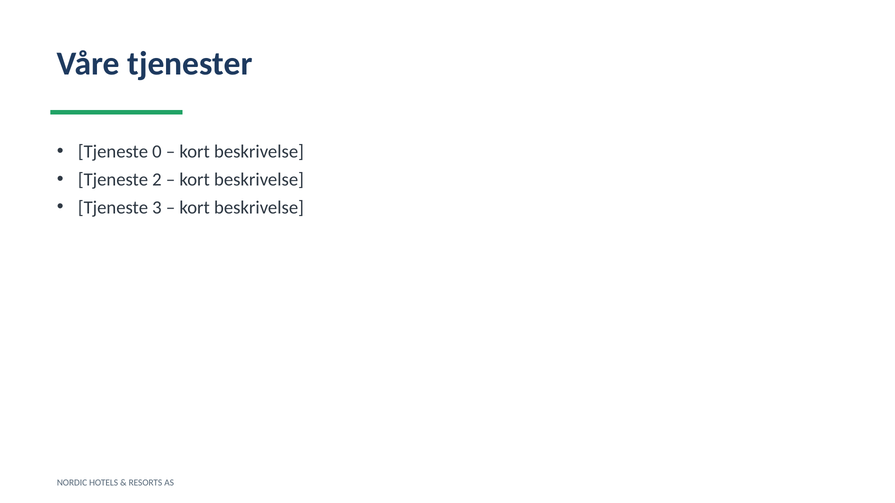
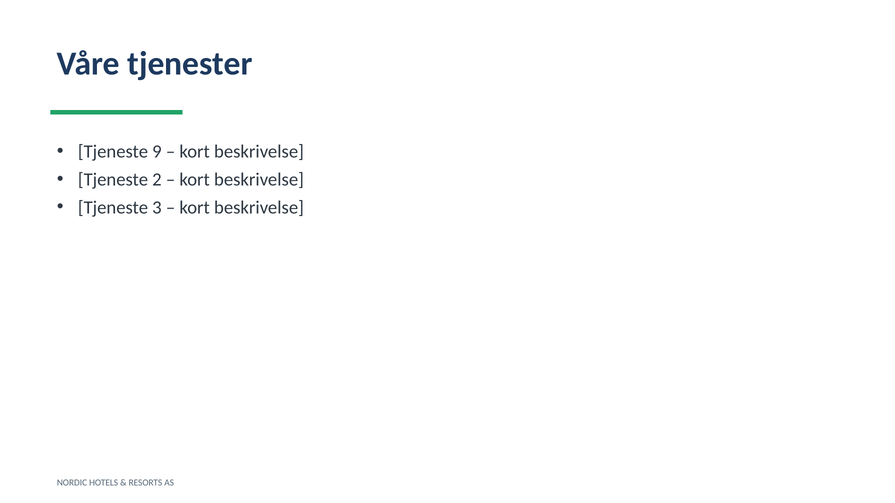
0: 0 -> 9 (157, 152)
